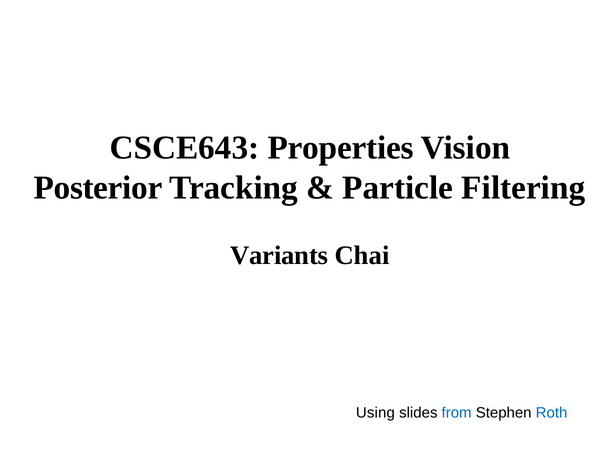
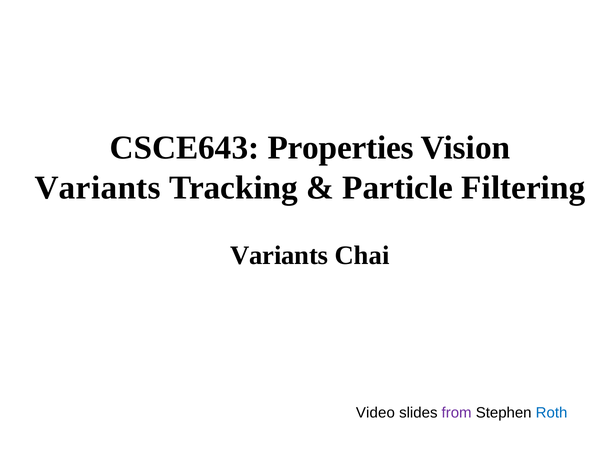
Posterior: Posterior -> Variants (98, 188)
Using: Using -> Video (375, 413)
from colour: blue -> purple (457, 413)
